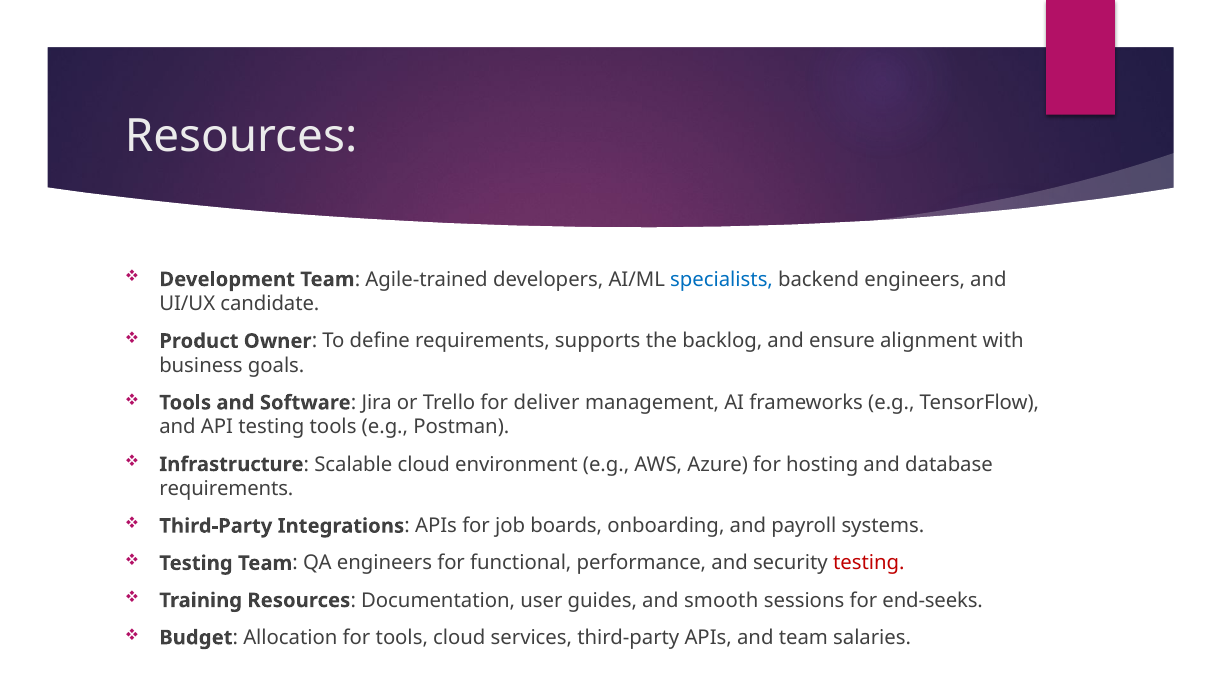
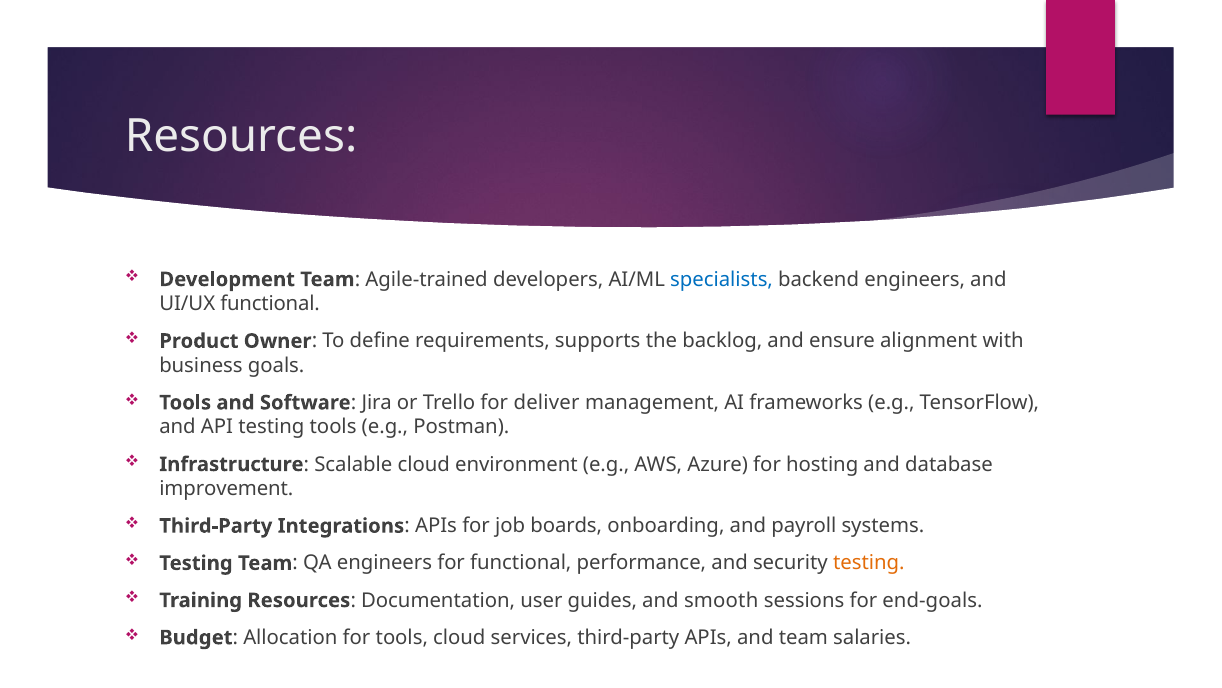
UI/UX candidate: candidate -> functional (270, 304)
requirements: requirements -> improvement (226, 488)
testing colour: red -> orange (869, 563)
end-seeks: end-seeks -> end-goals (933, 600)
